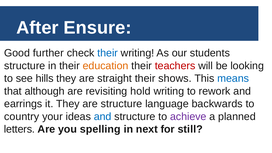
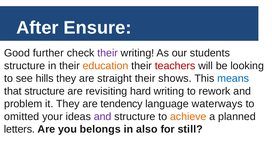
their colour: blue -> purple (108, 53)
that although: although -> structure (45, 91)
hold: hold -> hard (140, 91)
earrings: earrings -> problem (23, 104)
are structure: structure -> tendency (122, 104)
backwards: backwards -> waterways (217, 104)
country: country -> omitted (22, 117)
and colour: blue -> purple (103, 117)
achieve colour: purple -> orange (188, 117)
spelling: spelling -> belongs (100, 129)
next: next -> also (147, 129)
